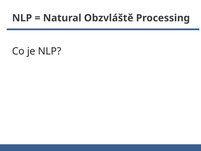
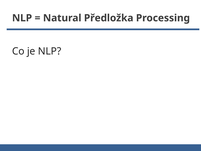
Obzvláště: Obzvláště -> Předložka (109, 18)
